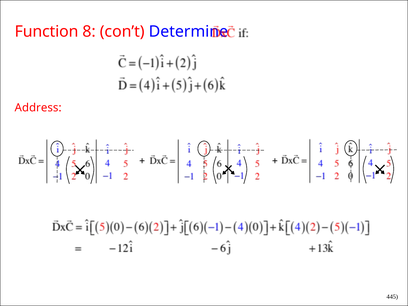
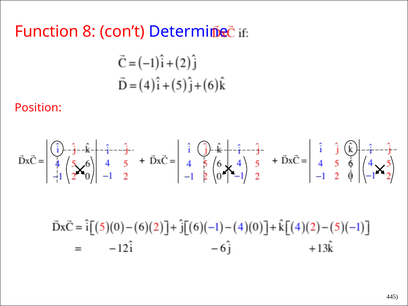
Address: Address -> Position (38, 108)
